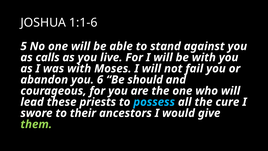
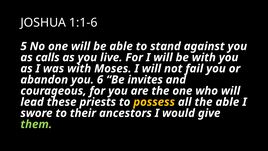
should: should -> invites (145, 80)
possess colour: light blue -> yellow (154, 102)
the cure: cure -> able (227, 102)
